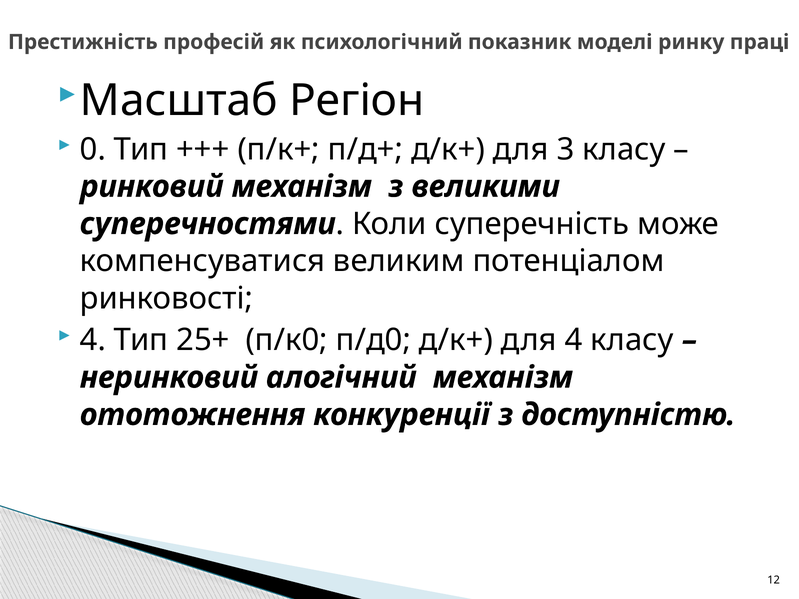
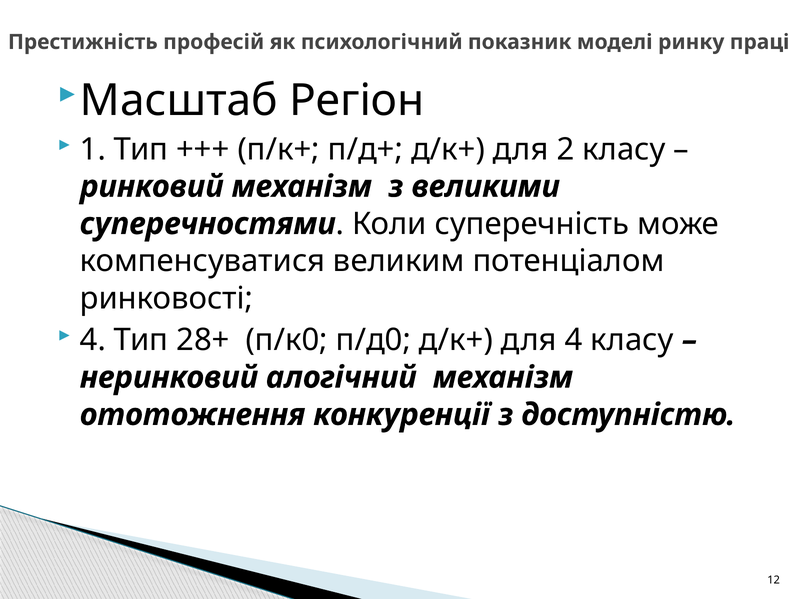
0: 0 -> 1 (93, 149)
3: 3 -> 2 (565, 149)
25+: 25+ -> 28+ (203, 340)
